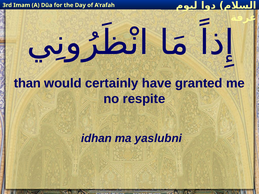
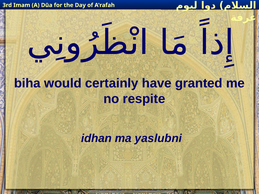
than: than -> biha (27, 83)
